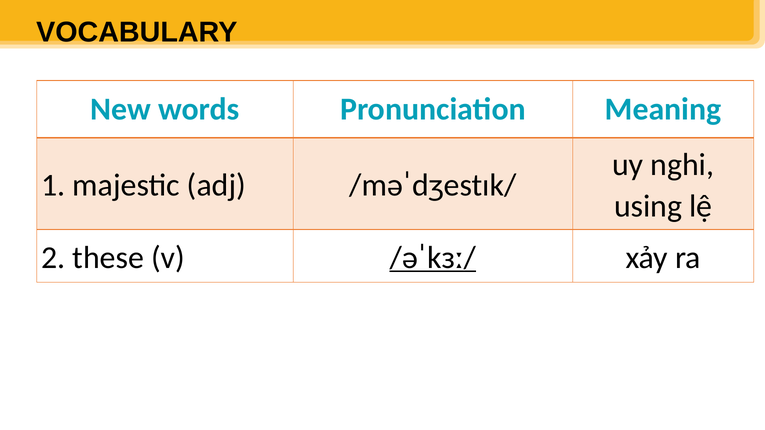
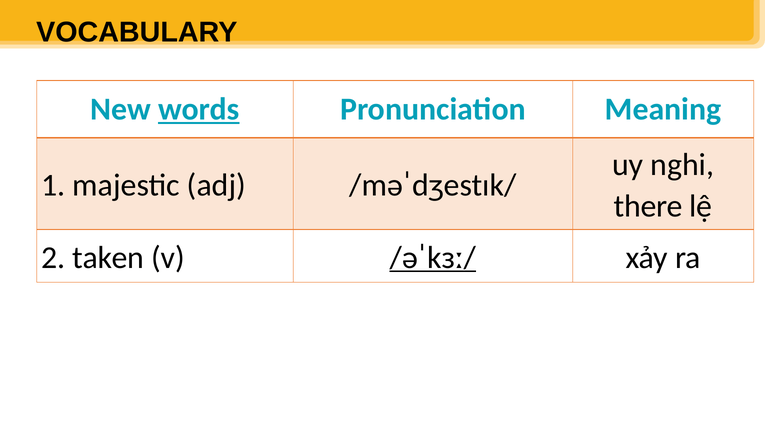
words underline: none -> present (199, 110)
using: using -> there (648, 206)
these: these -> taken (108, 258)
